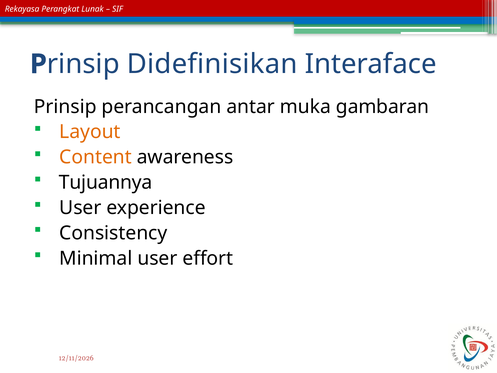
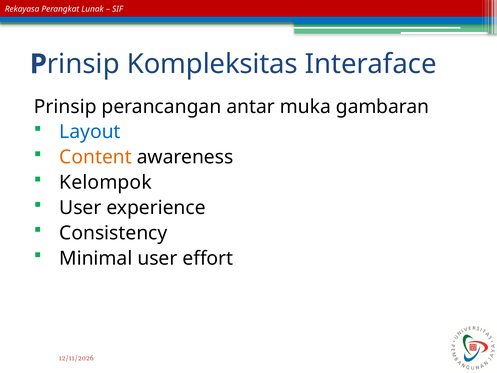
Didefinisikan: Didefinisikan -> Kompleksitas (212, 64)
Layout colour: orange -> blue (90, 132)
Tujuannya: Tujuannya -> Kelompok (106, 182)
